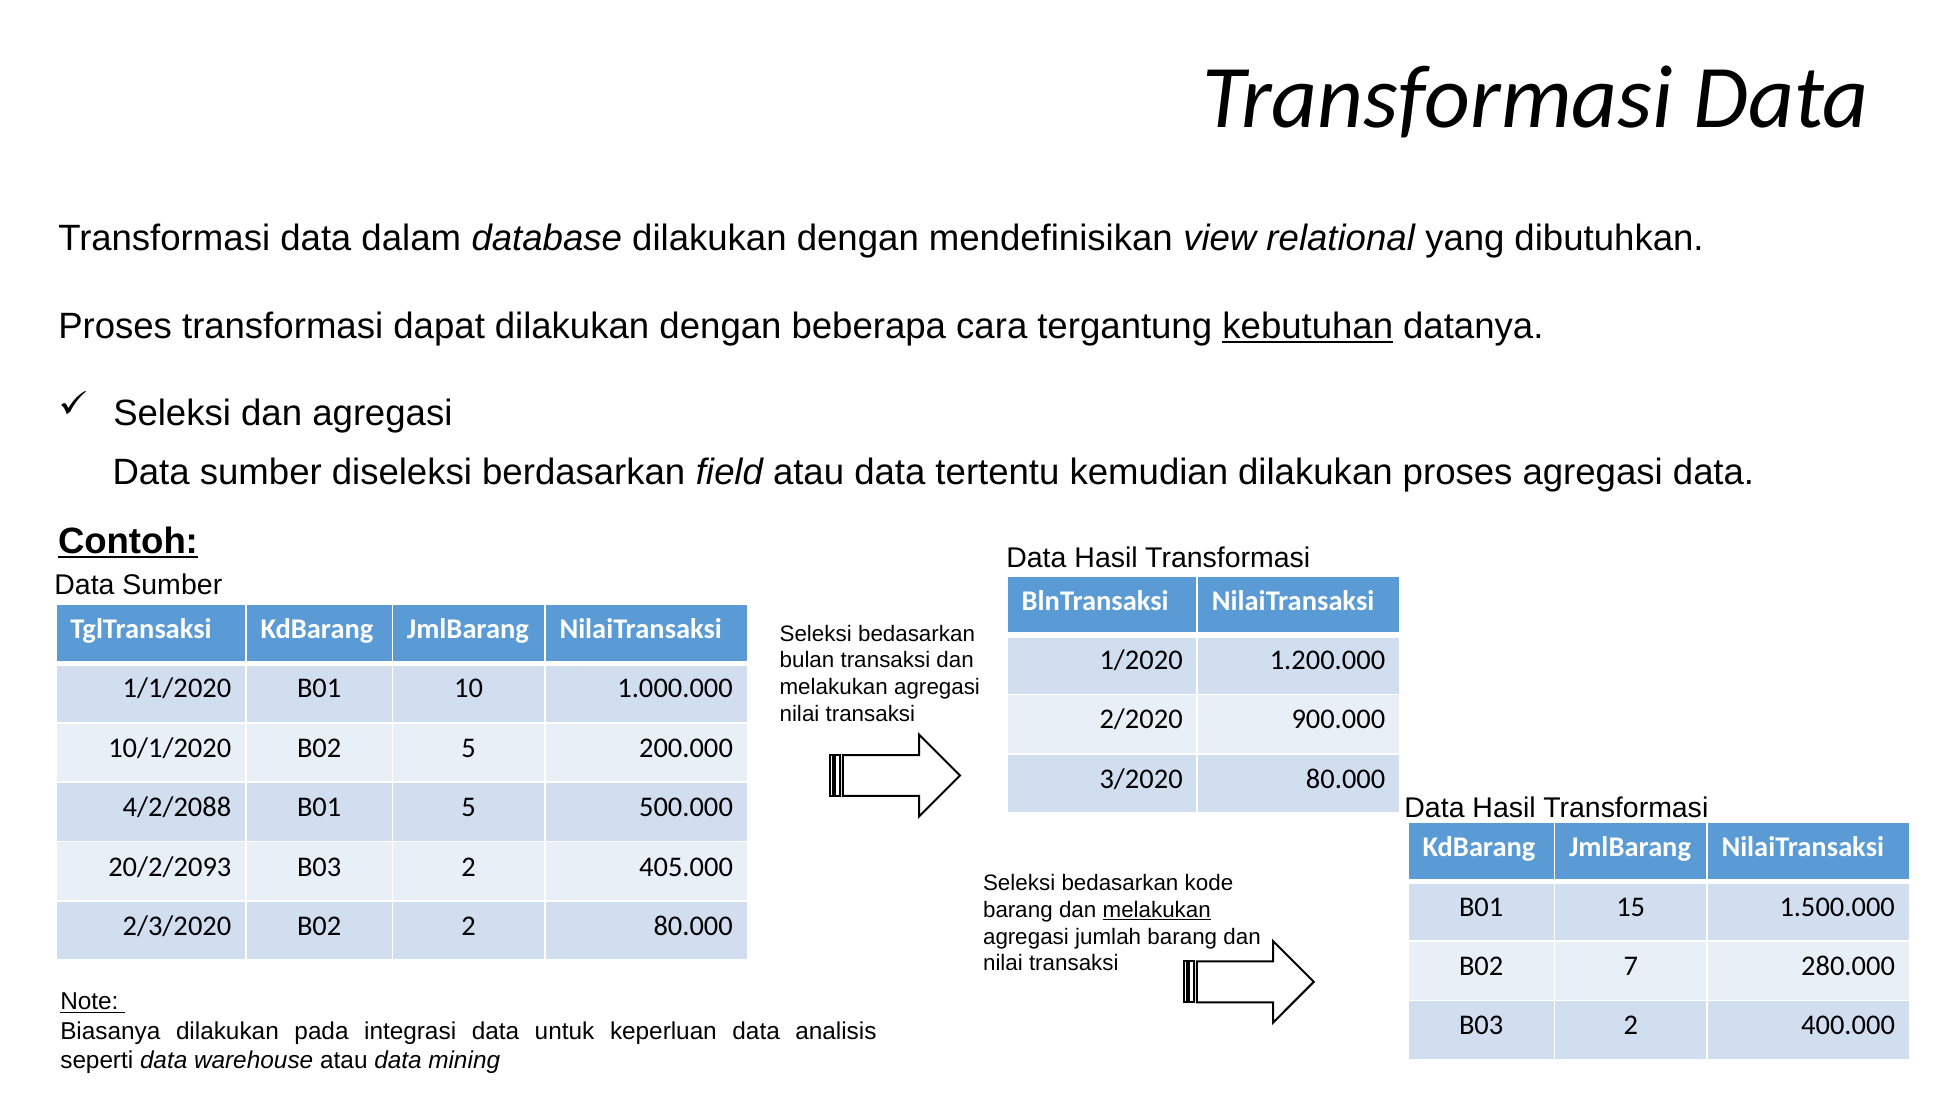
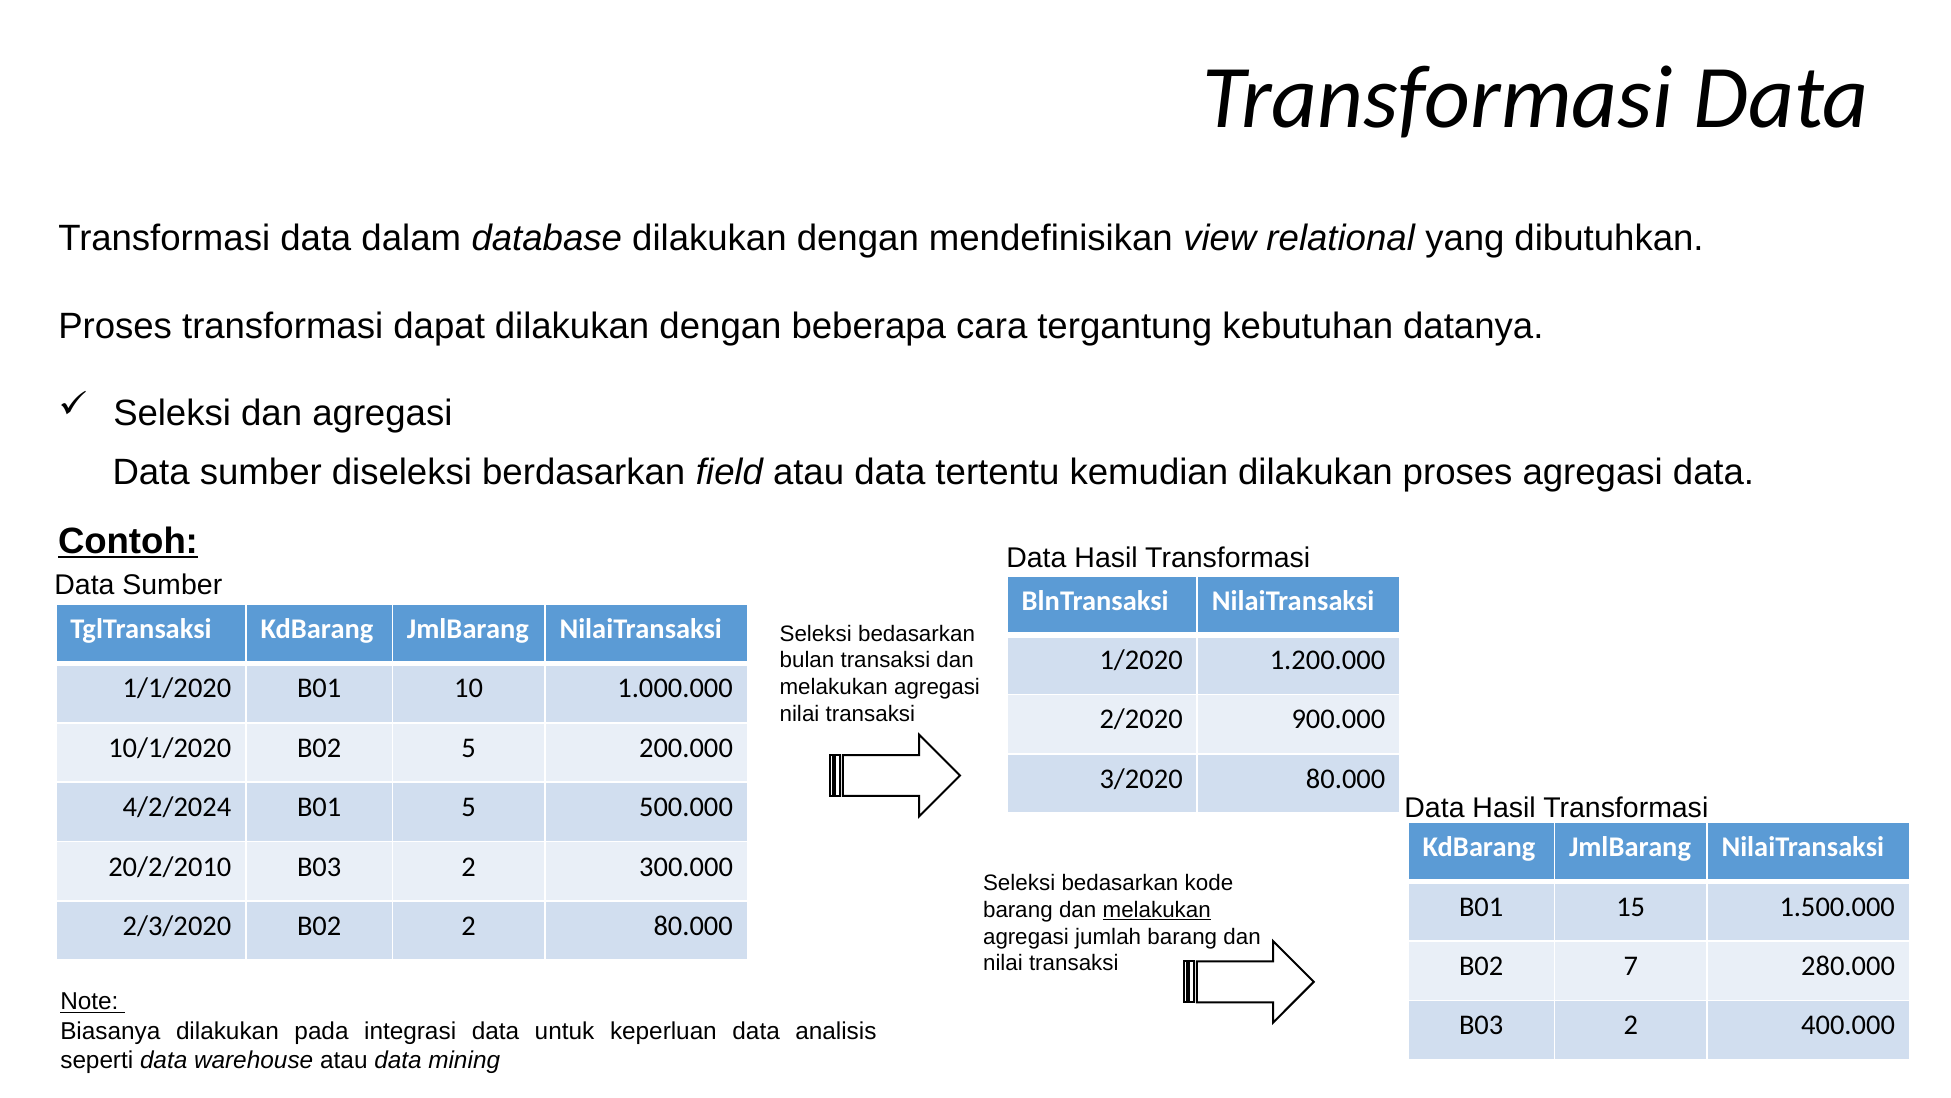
kebutuhan underline: present -> none (1308, 326)
4/2/2088: 4/2/2088 -> 4/2/2024 (177, 807)
20/2/2093: 20/2/2093 -> 20/2/2010 (170, 866)
405.000: 405.000 -> 300.000 (686, 866)
